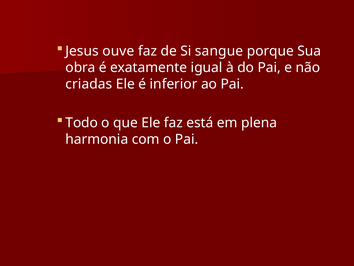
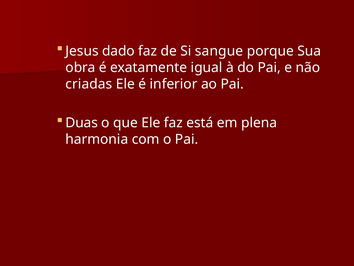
ouve: ouve -> dado (118, 51)
Todo: Todo -> Duas (82, 123)
